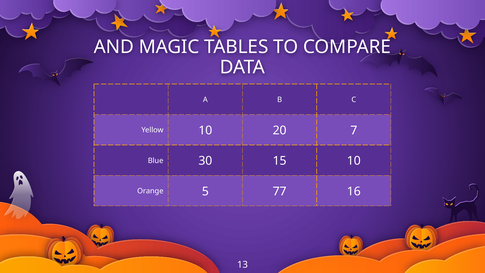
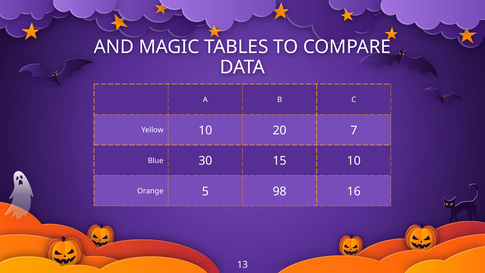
77: 77 -> 98 (280, 191)
